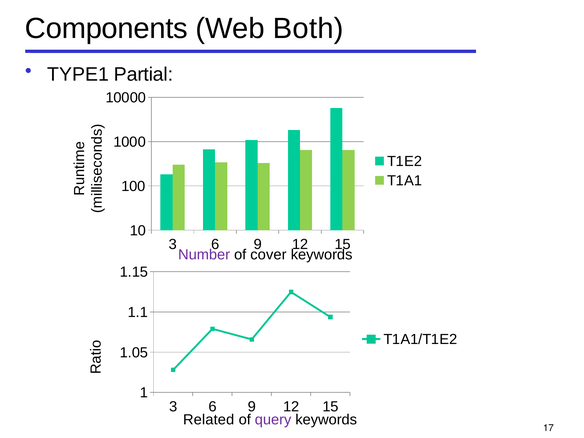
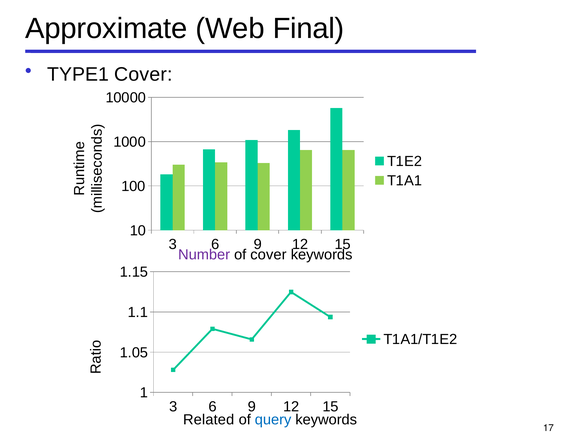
Components: Components -> Approximate (106, 29)
Both: Both -> Final (308, 29)
TYPE1 Partial: Partial -> Cover (143, 74)
query colour: purple -> blue (273, 420)
